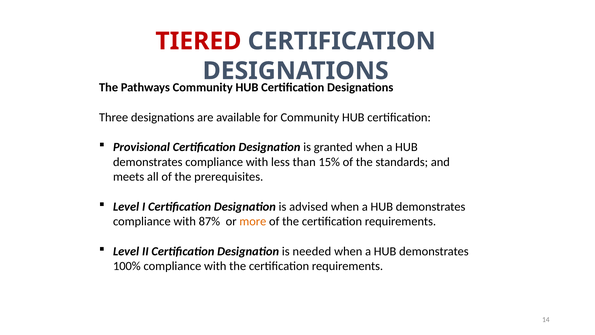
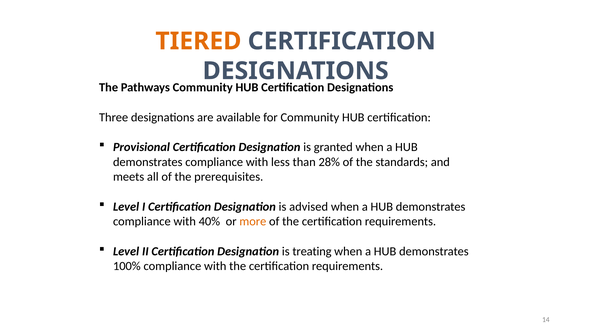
TIERED colour: red -> orange (198, 41)
15%: 15% -> 28% (329, 162)
87%: 87% -> 40% (209, 221)
needed: needed -> treating (312, 251)
